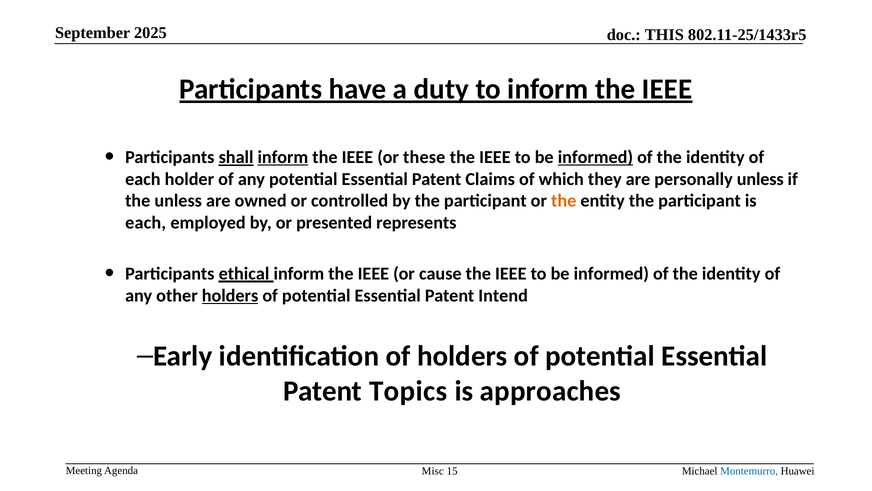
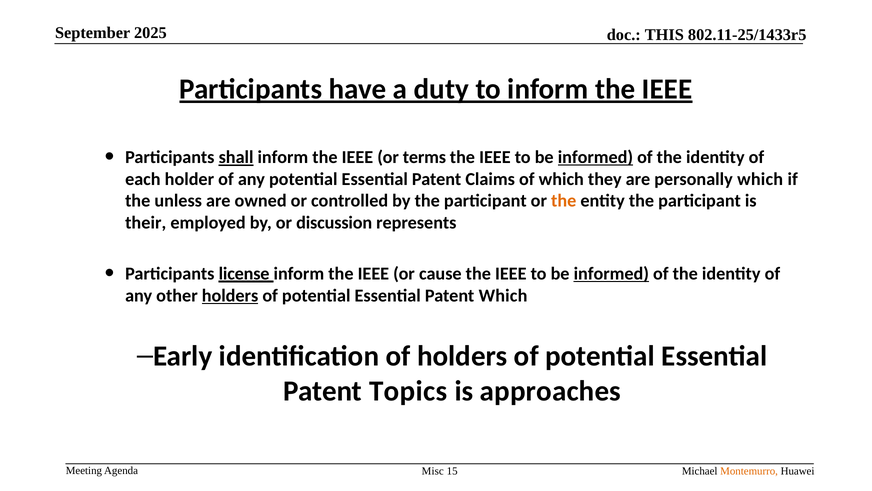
inform underline: present -> none (283, 157)
these: these -> terms (424, 157)
personally unless: unless -> which (760, 179)
each: each -> their (146, 223)
presented: presented -> discussion (334, 223)
ethical: ethical -> license (244, 273)
informed underline: none -> present (611, 273)
Patent Intend: Intend -> Which (503, 295)
Montemurro colour: blue -> orange (749, 470)
